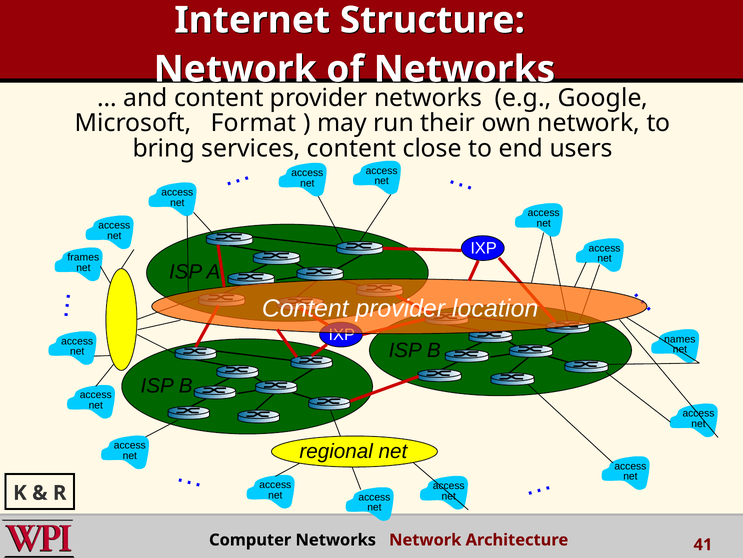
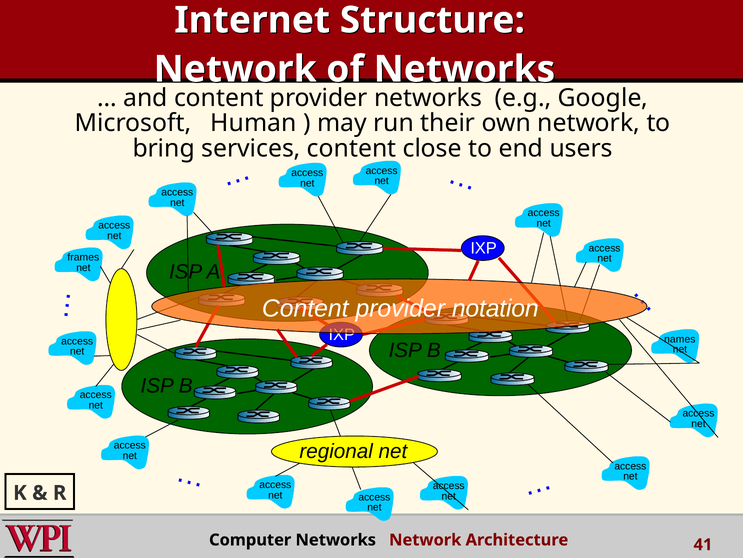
Format: Format -> Human (254, 123)
location: location -> notation (495, 308)
